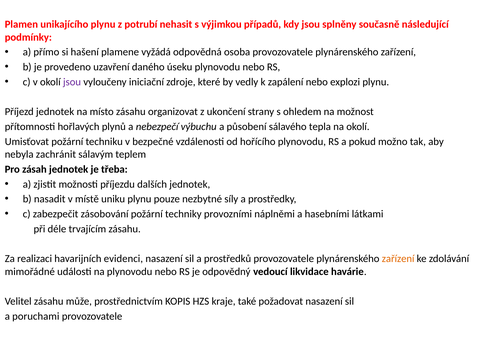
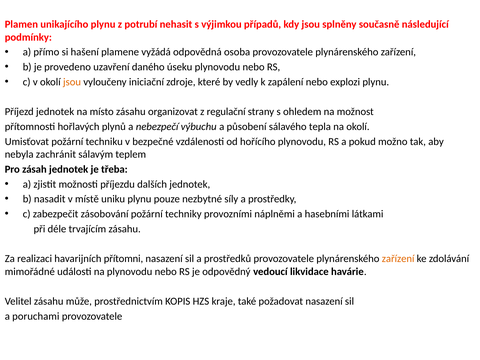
jsou colour: purple -> orange (72, 82)
ukončení: ukončení -> regulační (226, 112)
evidenci: evidenci -> přítomni (123, 259)
